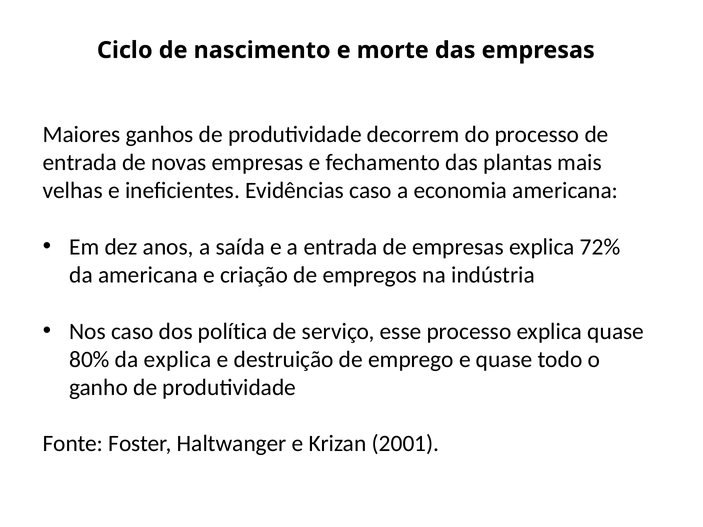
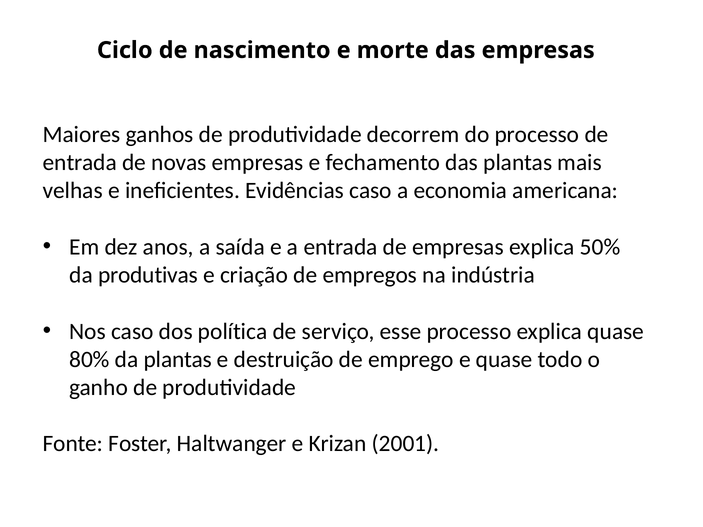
72%: 72% -> 50% (600, 247)
da americana: americana -> produtivas (148, 275)
da explica: explica -> plantas (178, 360)
